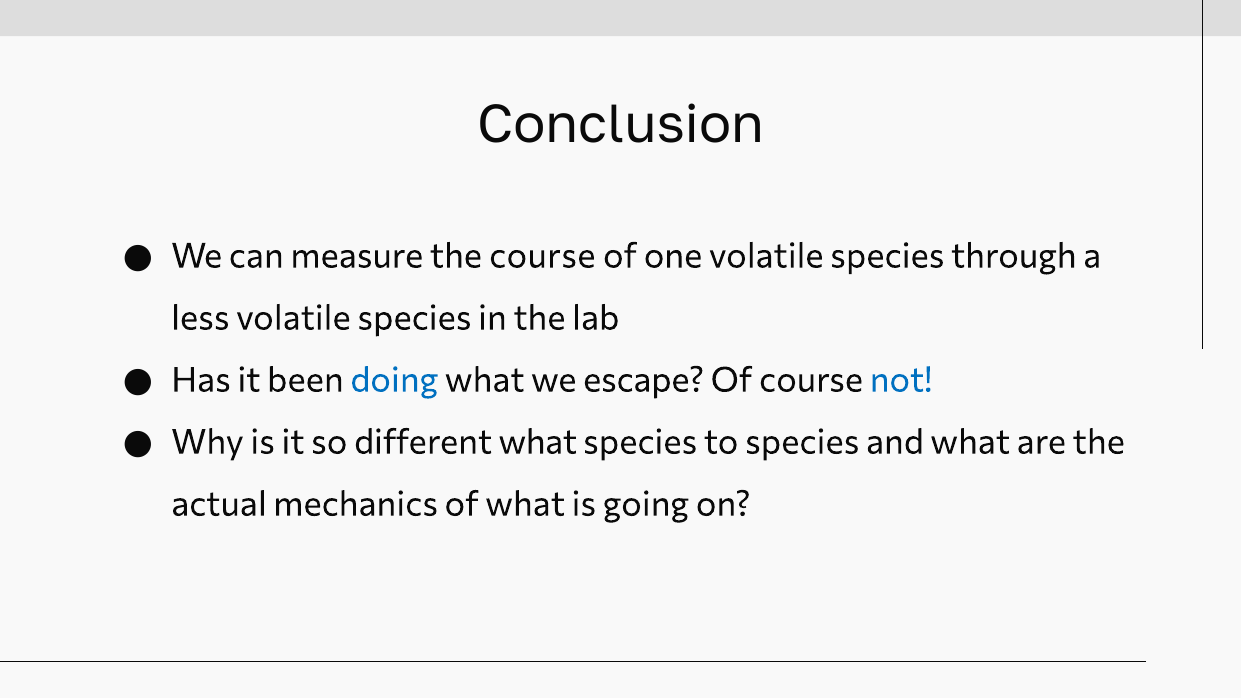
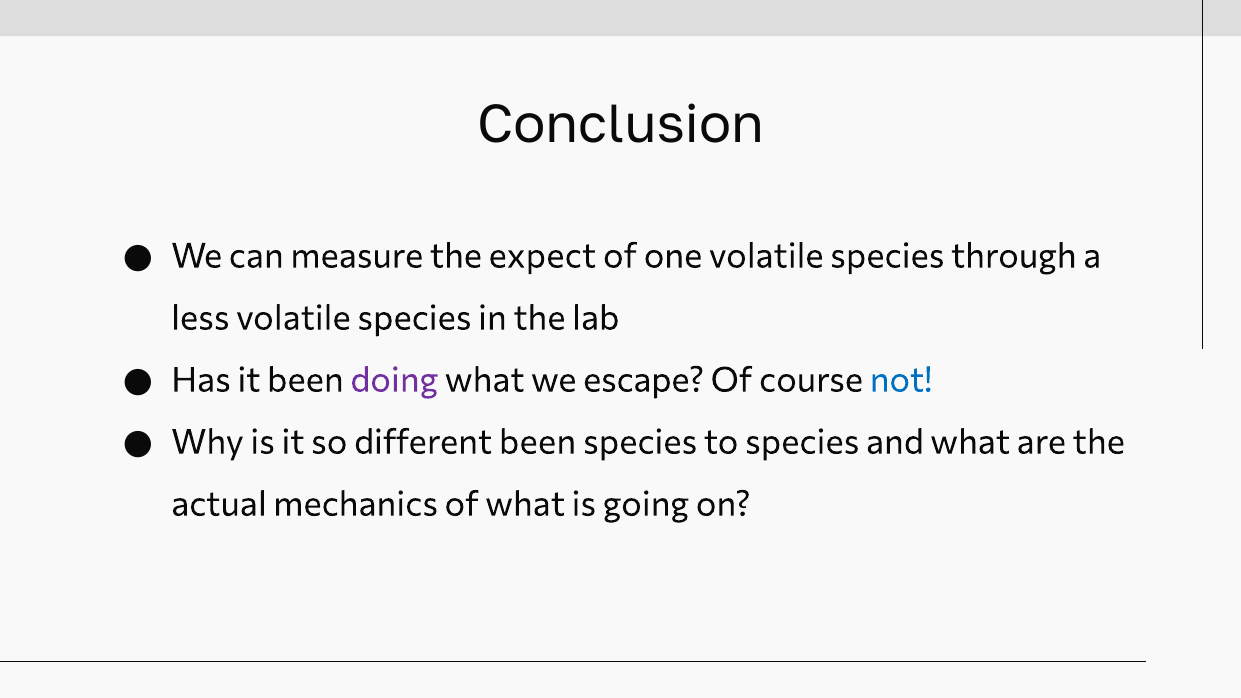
the course: course -> expect (542, 256)
doing colour: blue -> purple (394, 380)
different what: what -> been (537, 442)
